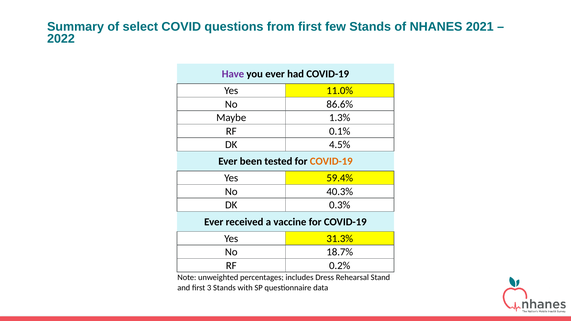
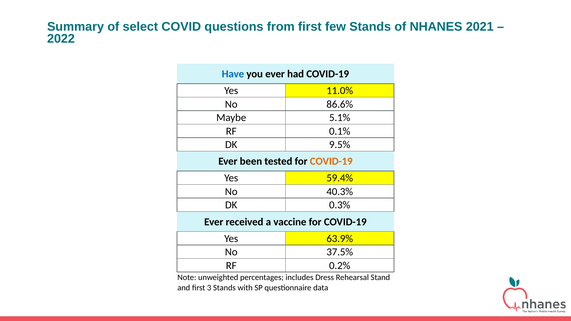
Have colour: purple -> blue (233, 74)
1.3%: 1.3% -> 5.1% (340, 118)
4.5%: 4.5% -> 9.5% (340, 145)
31.3%: 31.3% -> 63.9% (340, 239)
18.7%: 18.7% -> 37.5% (340, 252)
